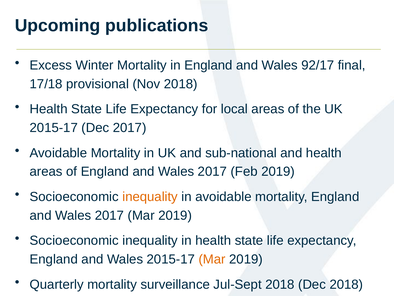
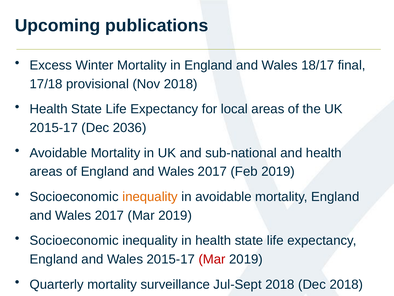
92/17: 92/17 -> 18/17 (318, 65)
Dec 2017: 2017 -> 2036 (130, 128)
Mar colour: orange -> red (212, 259)
